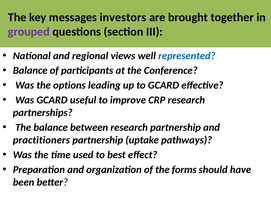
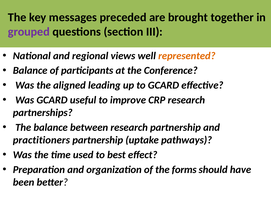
investors: investors -> preceded (123, 17)
represented colour: blue -> orange (187, 56)
options: options -> aligned (69, 85)
